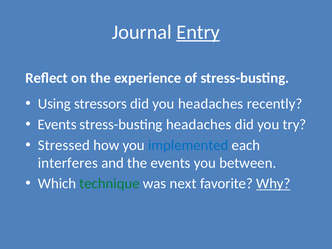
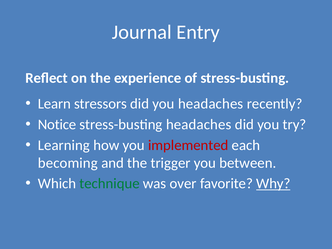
Entry underline: present -> none (198, 32)
Using: Using -> Learn (54, 104)
Events: Events -> Notice (57, 125)
Stressed: Stressed -> Learning (64, 145)
implemented colour: blue -> red (188, 145)
interferes: interferes -> becoming (68, 163)
the events: events -> trigger (171, 163)
next: next -> over (183, 184)
